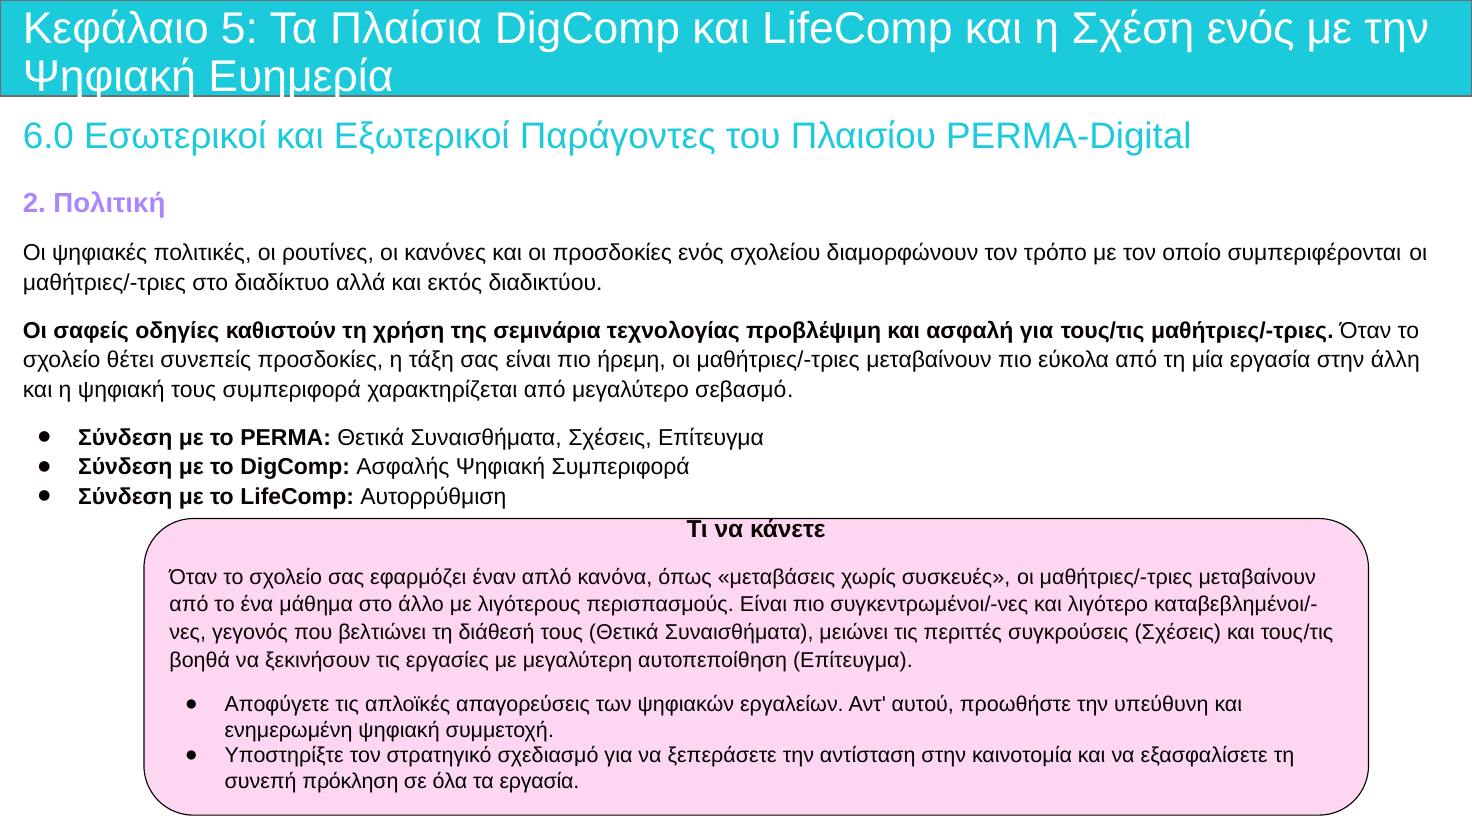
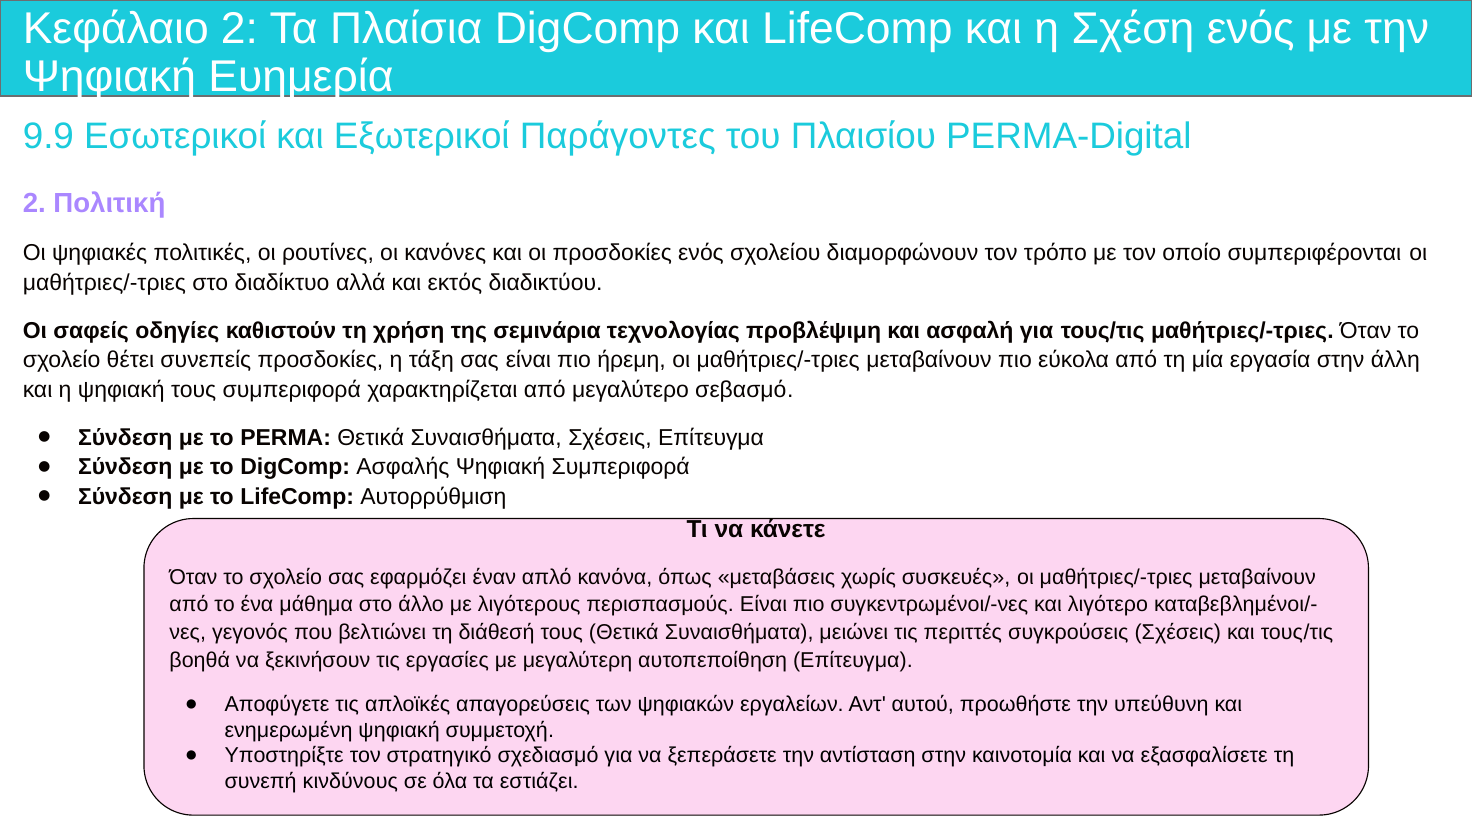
Κεφάλαιο 5: 5 -> 2 (240, 29)
6.0: 6.0 -> 9.9 (48, 136)
πρόκληση: πρόκληση -> κινδύνους (350, 781)
τα εργασία: εργασία -> εστιάζει (539, 781)
